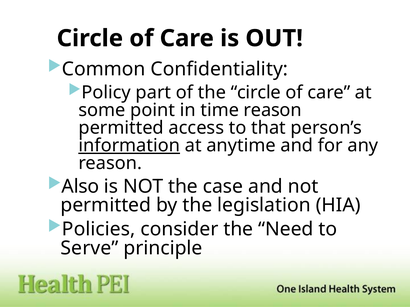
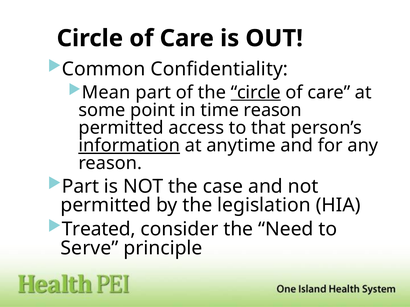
Policy: Policy -> Mean (106, 93)
circle underline: none -> present (256, 93)
Also: Also -> Part (80, 187)
Policies: Policies -> Treated (99, 230)
